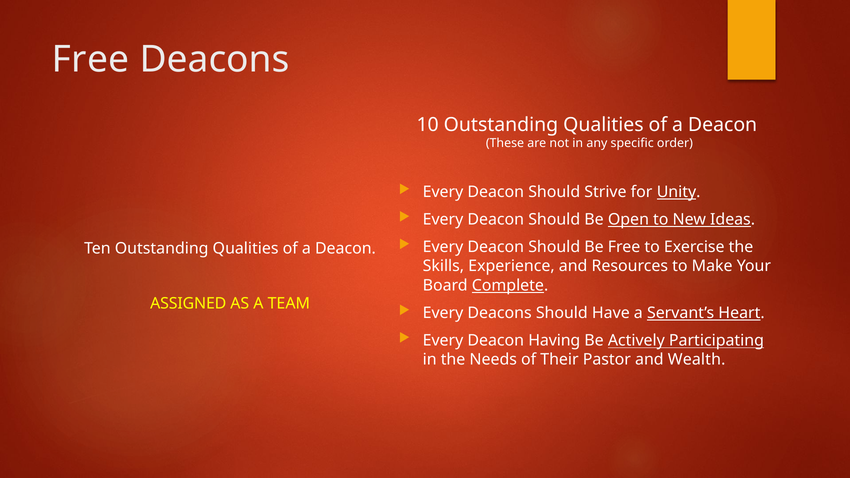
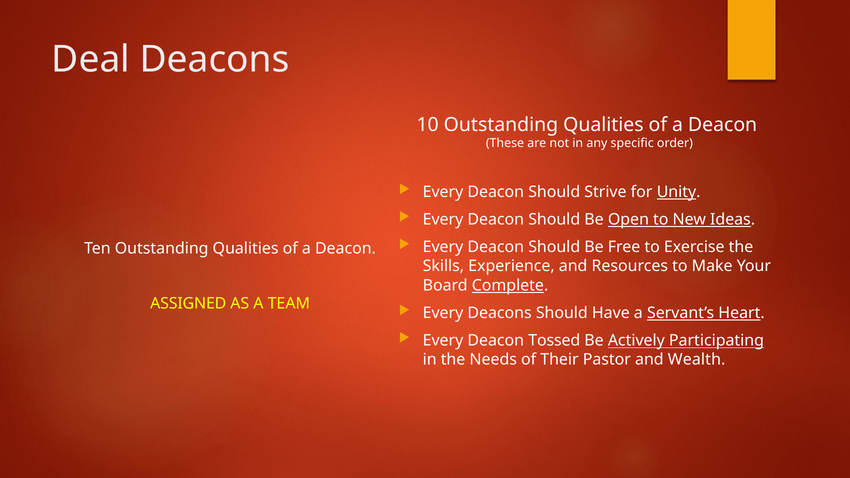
Free: Free -> Deal (91, 60)
Having: Having -> Tossed (554, 341)
